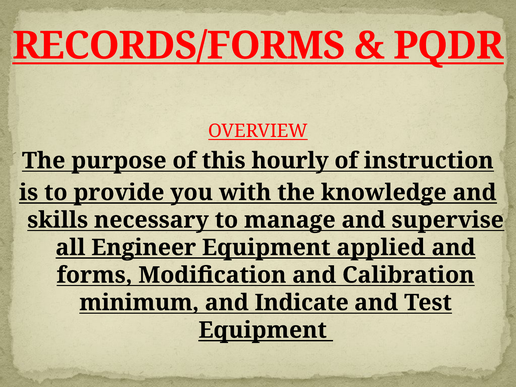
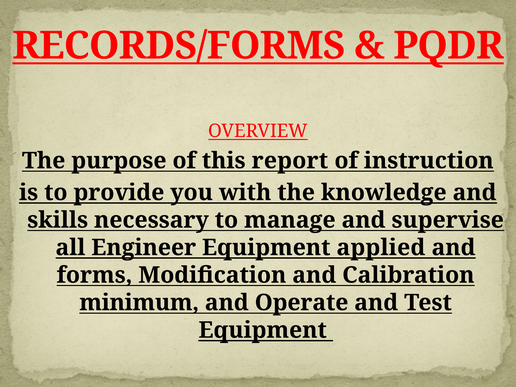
hourly: hourly -> report (290, 161)
Indicate: Indicate -> Operate (302, 303)
